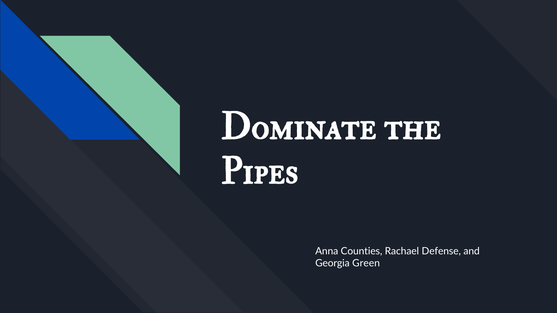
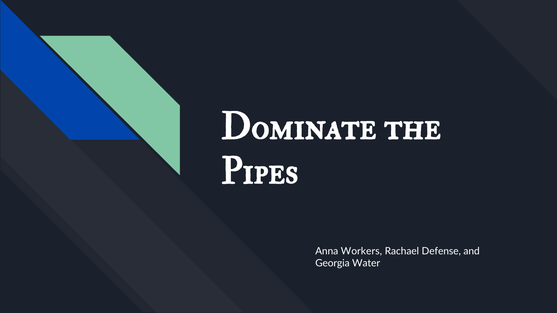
Counties: Counties -> Workers (361, 251)
Green: Green -> Water (366, 263)
